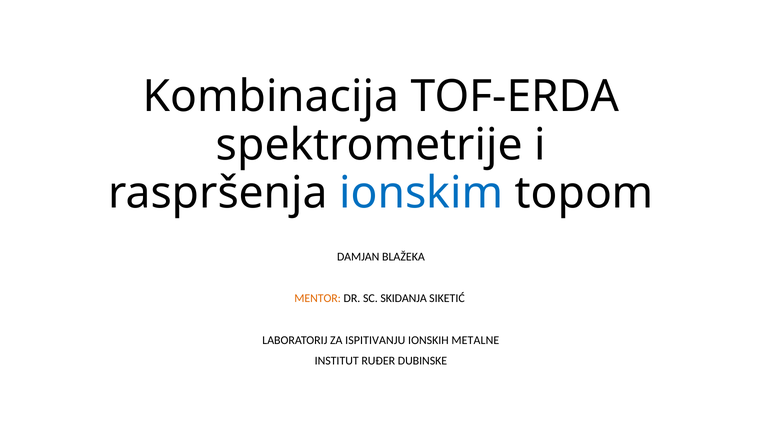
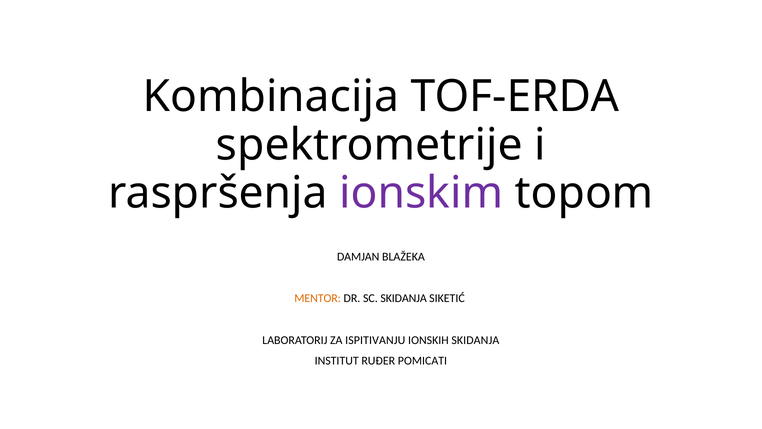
ionskim colour: blue -> purple (421, 193)
IONSKIH METALNE: METALNE -> SKIDANJA (475, 340)
DUBINSKE: DUBINSKE -> POMICATI (422, 361)
